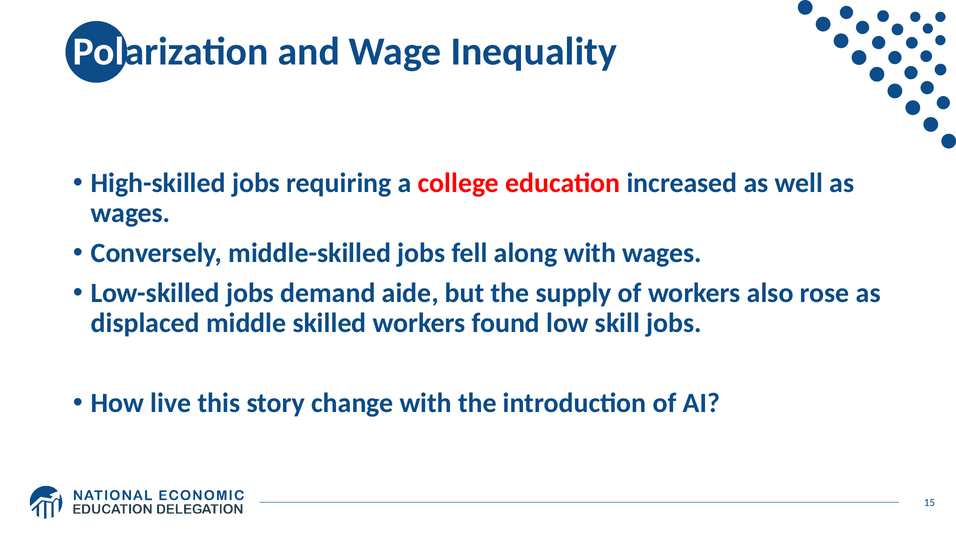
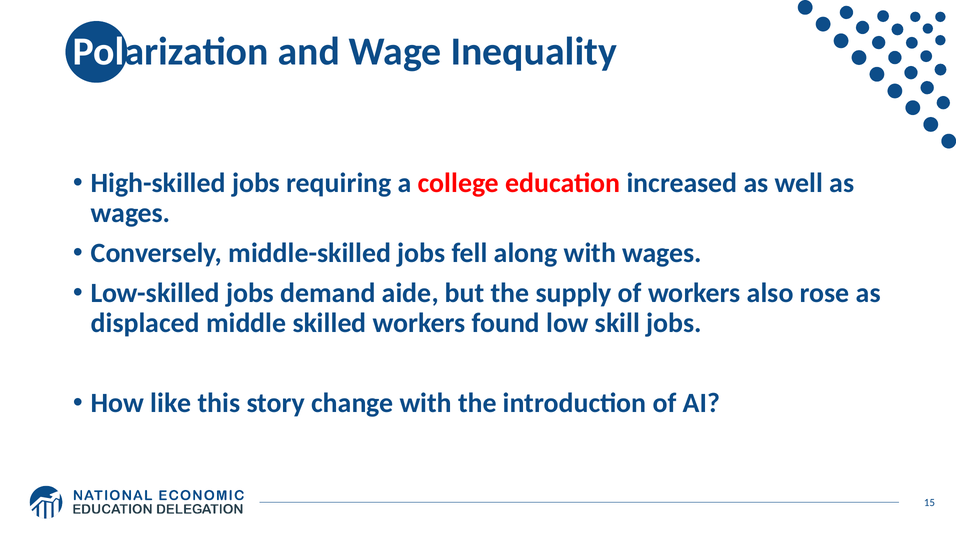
live: live -> like (171, 404)
